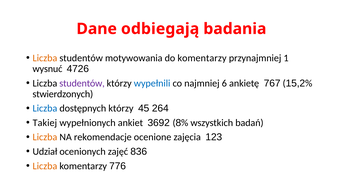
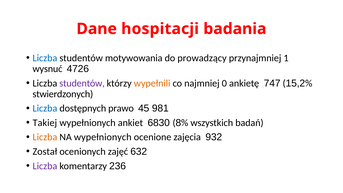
odbiegają: odbiegają -> hospitacji (160, 29)
Liczba colour: orange -> blue (45, 58)
do komentarzy: komentarzy -> prowadzący (202, 58)
wypełnili colour: blue -> orange (152, 83)
6: 6 -> 0 (224, 83)
767: 767 -> 747 (272, 83)
dostępnych którzy: którzy -> prawo (121, 108)
264: 264 -> 981 (160, 108)
3692: 3692 -> 6830 (159, 123)
NA rekomendacje: rekomendacje -> wypełnionych (103, 137)
123: 123 -> 932 (214, 137)
Udział: Udział -> Został (45, 152)
836: 836 -> 632 (139, 152)
Liczba colour: orange -> purple (45, 166)
776: 776 -> 236 (118, 166)
